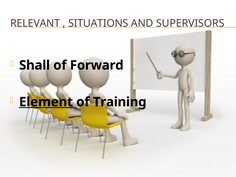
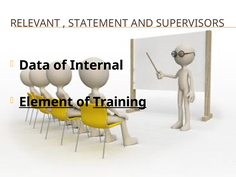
SITUATIONS: SITUATIONS -> STATEMENT (98, 23)
Shall: Shall -> Data (34, 65)
Forward: Forward -> Internal (97, 65)
Training underline: none -> present (120, 102)
